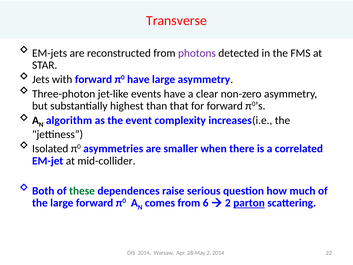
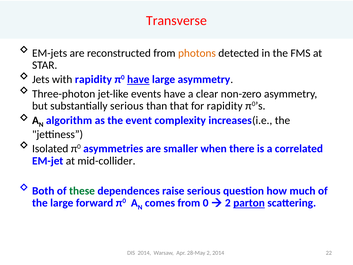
photons colour: purple -> orange (197, 53)
with forward: forward -> rapidity (93, 79)
have underline: none -> present (138, 79)
substantially highest: highest -> serious (127, 106)
for forward: forward -> rapidity (225, 106)
6: 6 -> 0 (206, 203)
